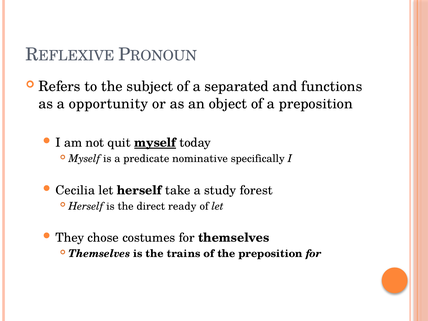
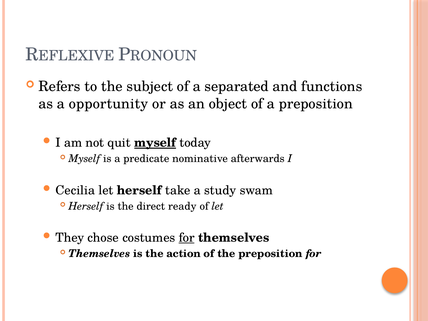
specifically: specifically -> afterwards (258, 159)
forest: forest -> swam (256, 190)
for underline: none -> present (187, 238)
trains: trains -> action (184, 254)
